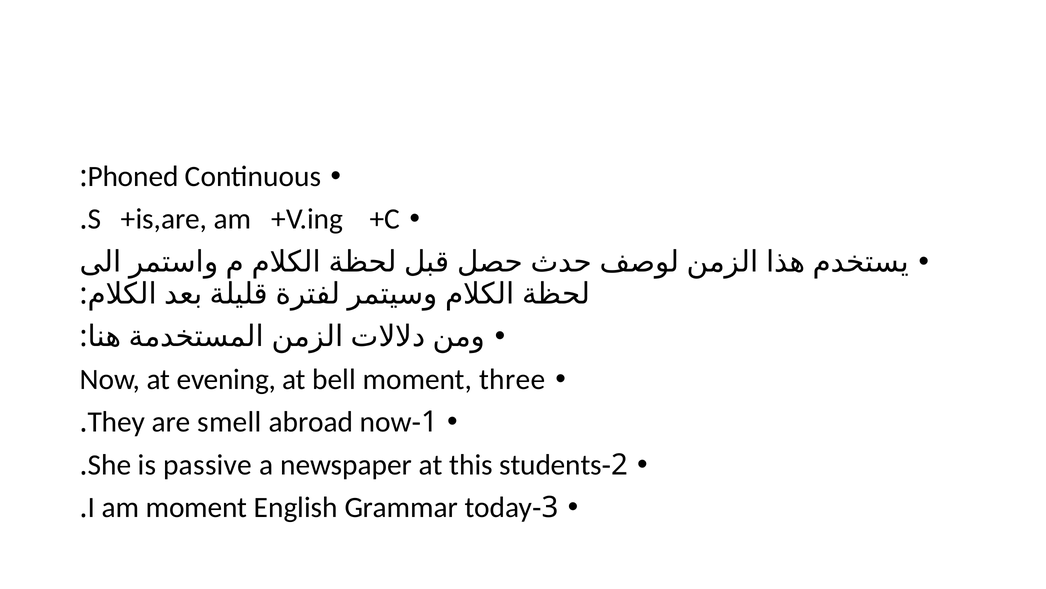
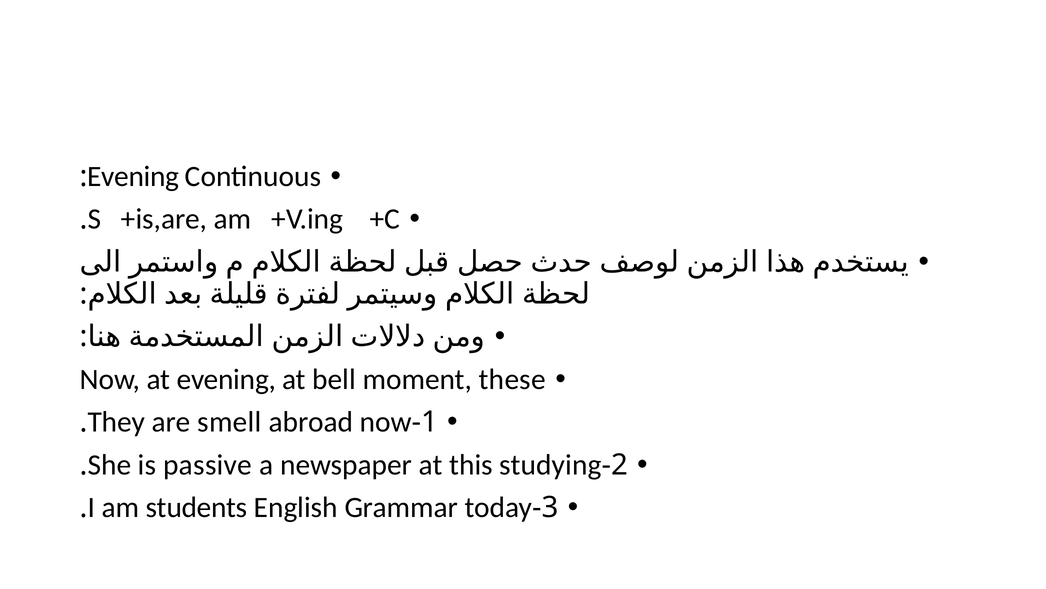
Phoned: Phoned -> Evening (133, 176)
three: three -> these (512, 379)
students: students -> studying (550, 464)
am moment: moment -> students (197, 507)
